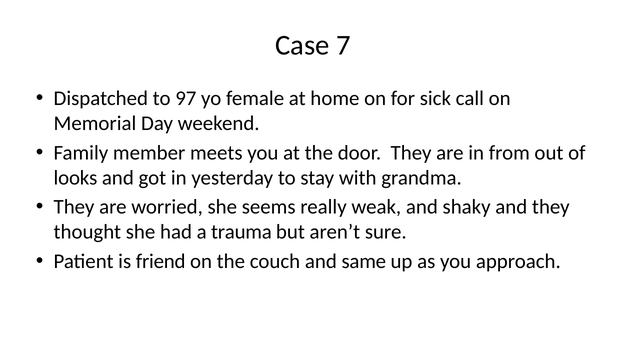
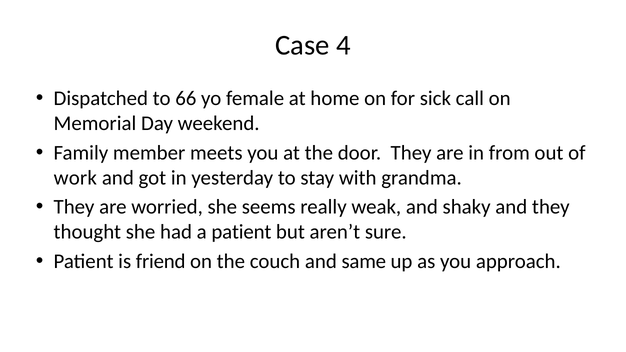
7: 7 -> 4 (343, 45)
97: 97 -> 66 (186, 98)
looks: looks -> work (75, 178)
a trauma: trauma -> patient (241, 232)
